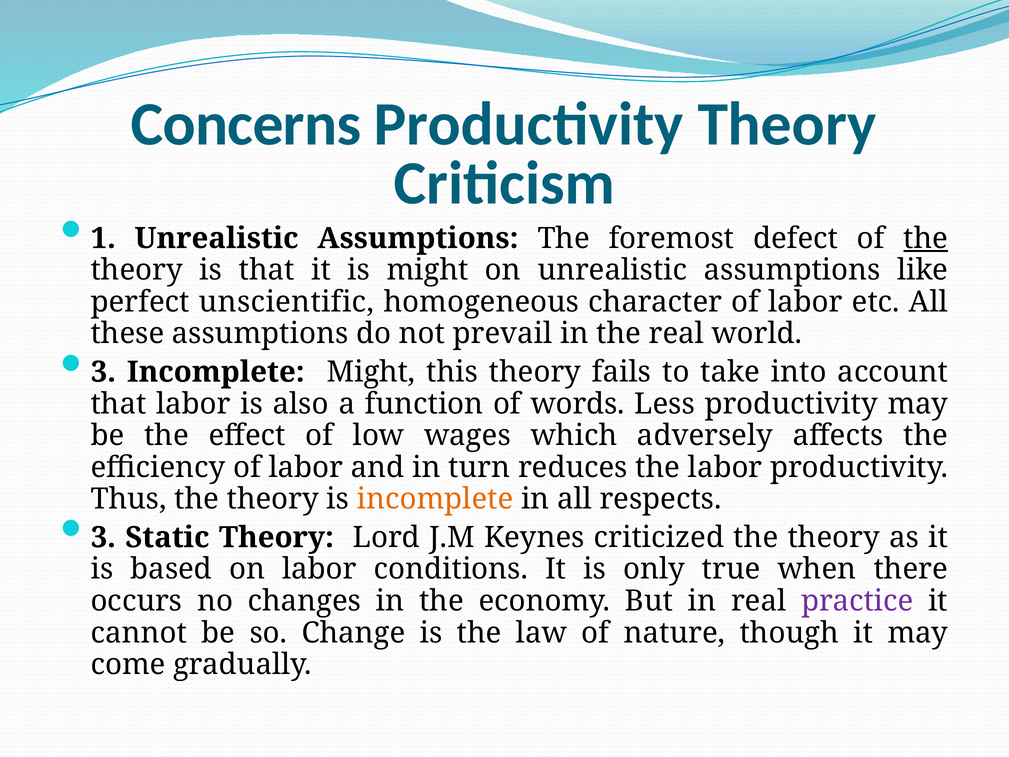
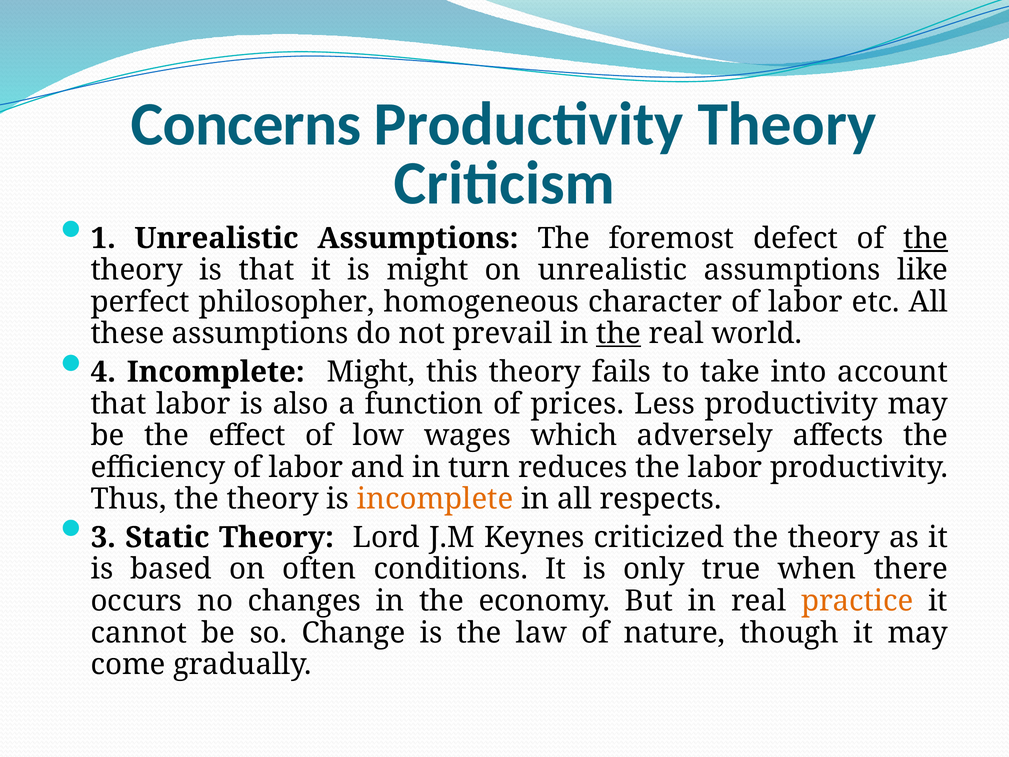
unscientific: unscientific -> philosopher (287, 302)
the underline: none -> present (619, 334)
3: 3 -> 4 (103, 372)
words: words -> prices (577, 404)
on labor: labor -> often (319, 569)
practice colour: purple -> orange (857, 601)
